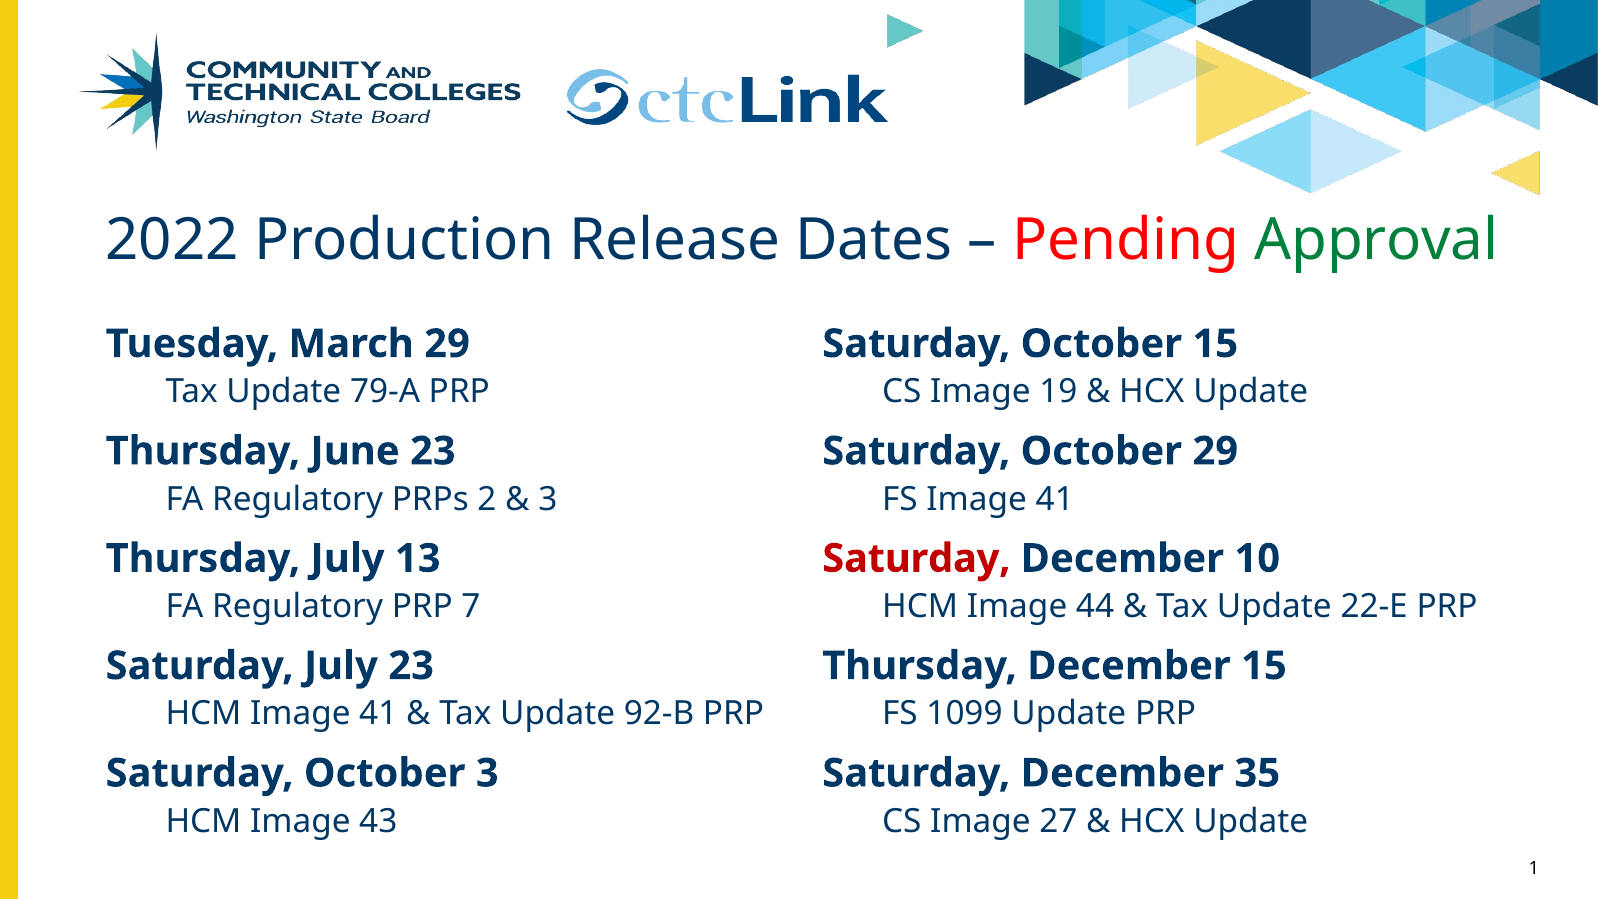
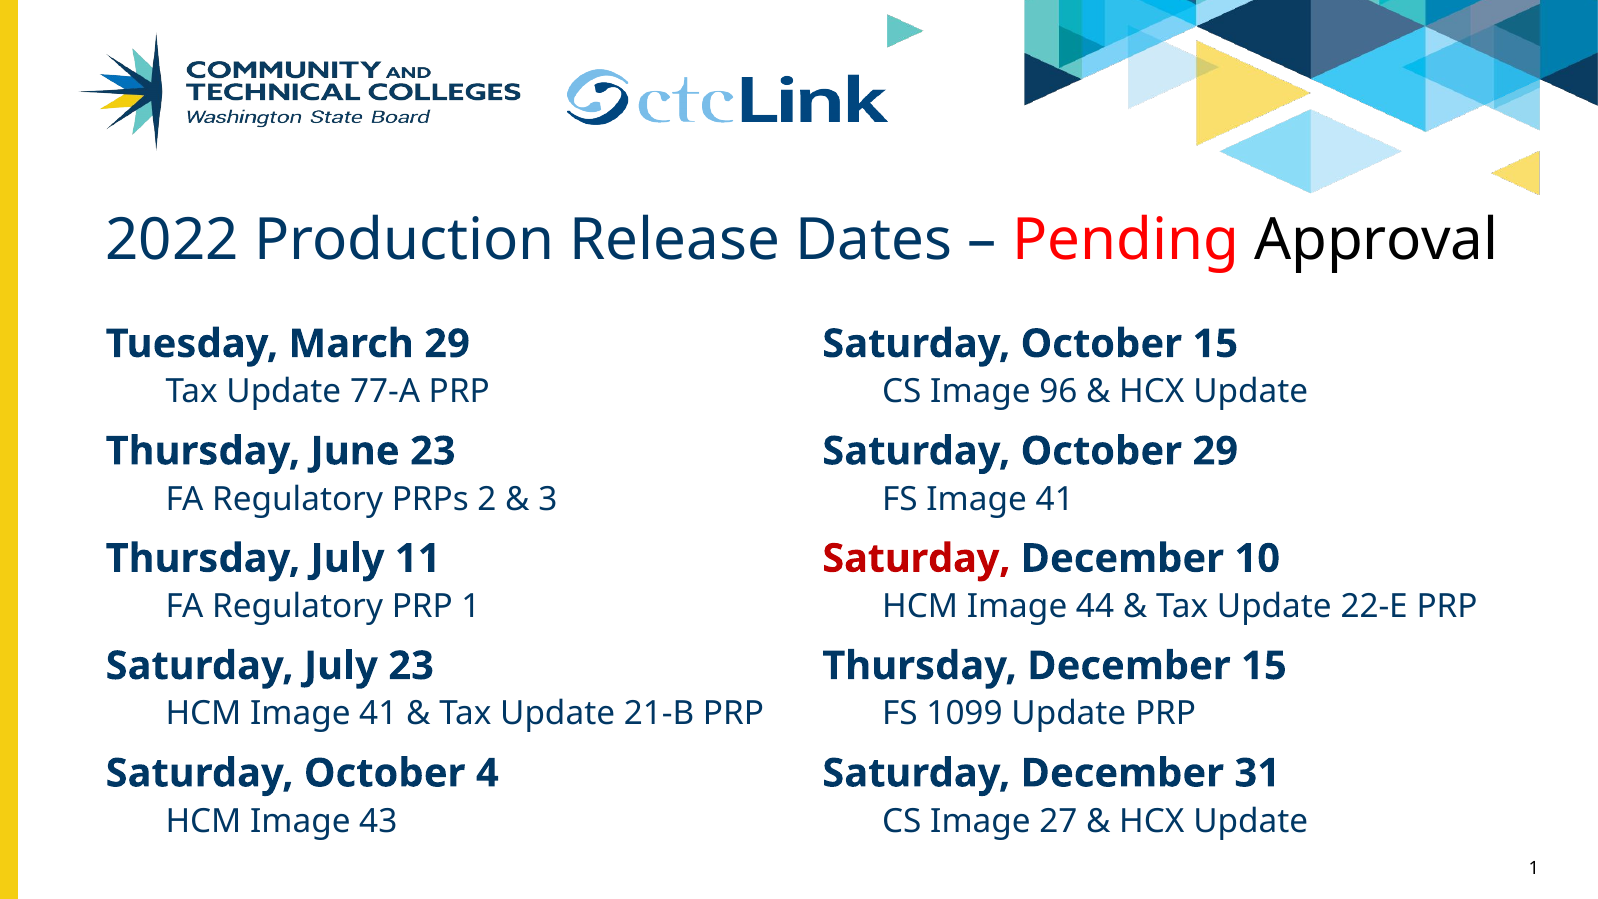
Approval colour: green -> black (1376, 240)
79-A: 79-A -> 77-A (385, 392)
19: 19 -> 96 (1058, 392)
13: 13 -> 11 (418, 559)
PRP 7: 7 -> 1 (471, 606)
92-B: 92-B -> 21-B (659, 714)
October 3: 3 -> 4 (487, 773)
35: 35 -> 31 (1257, 773)
